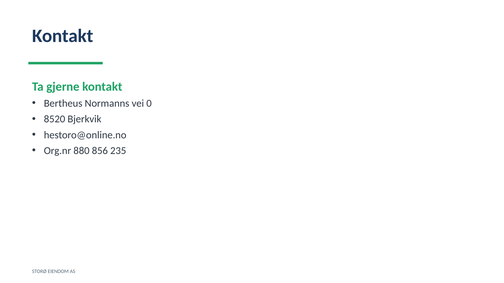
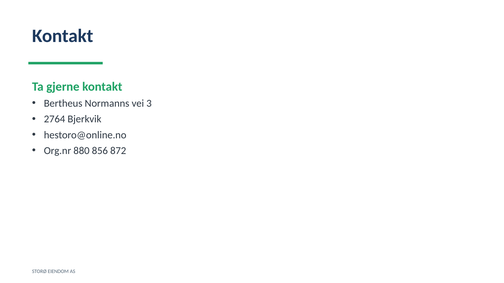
0: 0 -> 3 (149, 104)
8520: 8520 -> 2764 (55, 119)
235: 235 -> 872 (118, 151)
